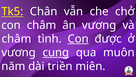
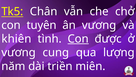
con châm: châm -> tuyên (42, 25)
châm: châm -> khiên (16, 39)
cung underline: present -> none (56, 52)
muôn: muôn -> lượng (119, 52)
